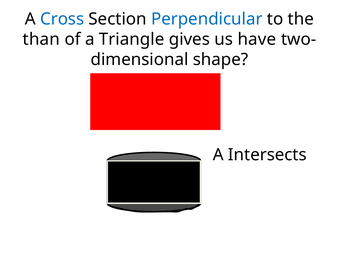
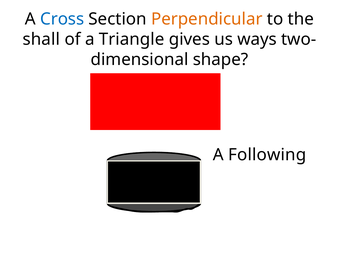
Perpendicular colour: blue -> orange (207, 19)
than: than -> shall (41, 39)
have: have -> ways (257, 39)
Intersects: Intersects -> Following (267, 155)
